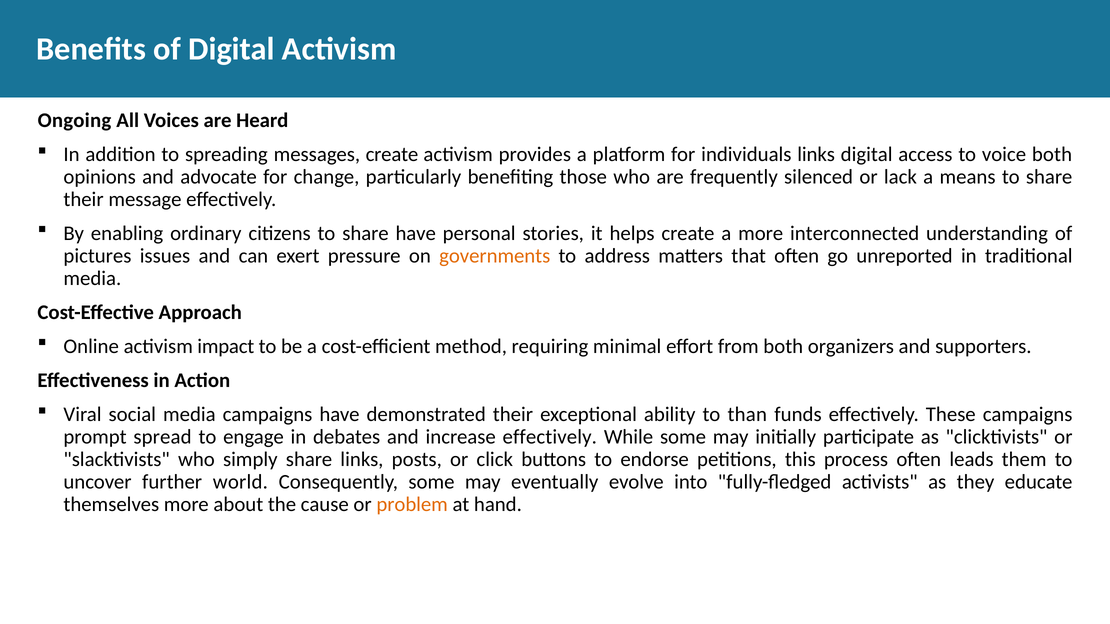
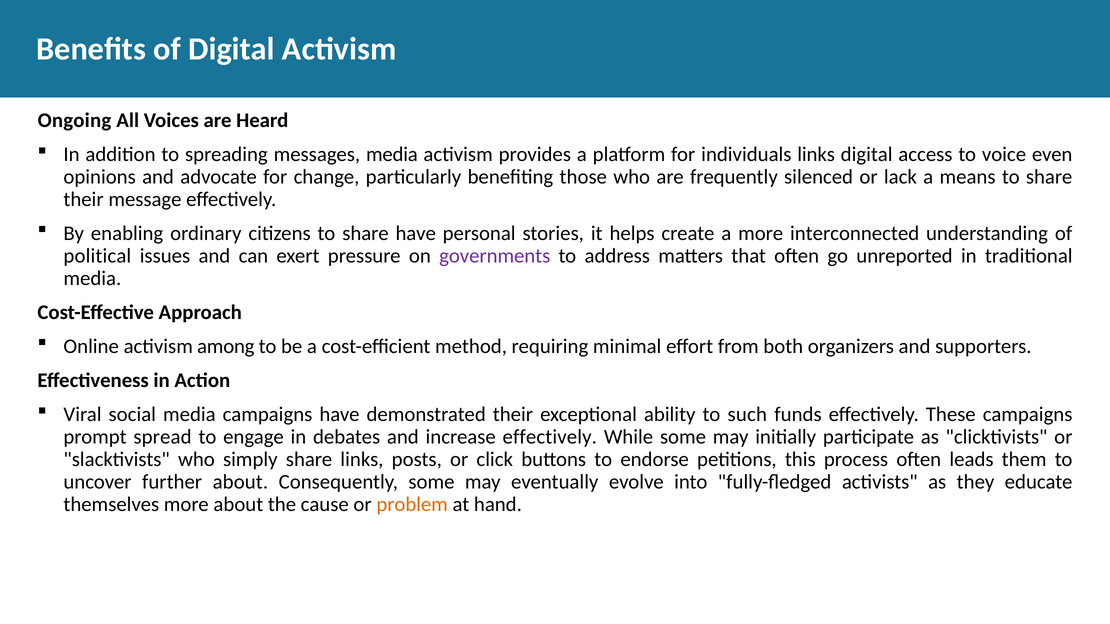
messages create: create -> media (392, 154)
voice both: both -> even (1052, 154)
pictures: pictures -> political (97, 256)
governments colour: orange -> purple (495, 256)
impact: impact -> among (226, 346)
than: than -> such (747, 415)
further world: world -> about (240, 482)
